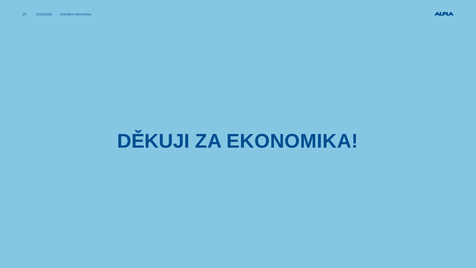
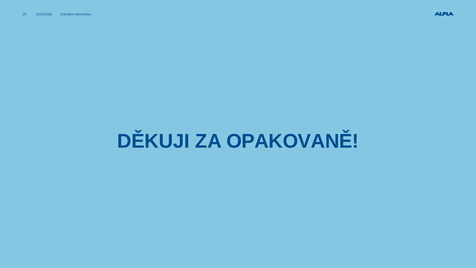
ZA EKONOMIKA: EKONOMIKA -> OPAKOVANĚ (293, 141)
